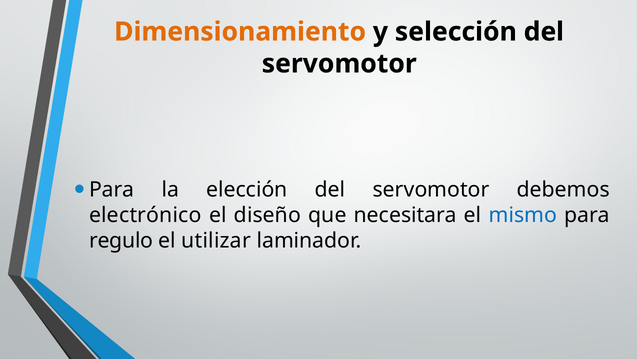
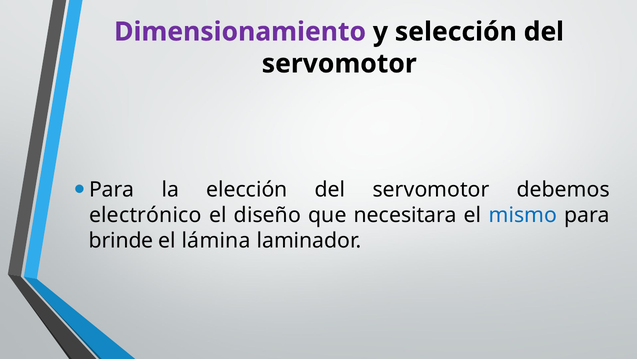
Dimensionamiento colour: orange -> purple (240, 32)
regulo: regulo -> brinde (121, 240)
utilizar: utilizar -> lámina (216, 240)
